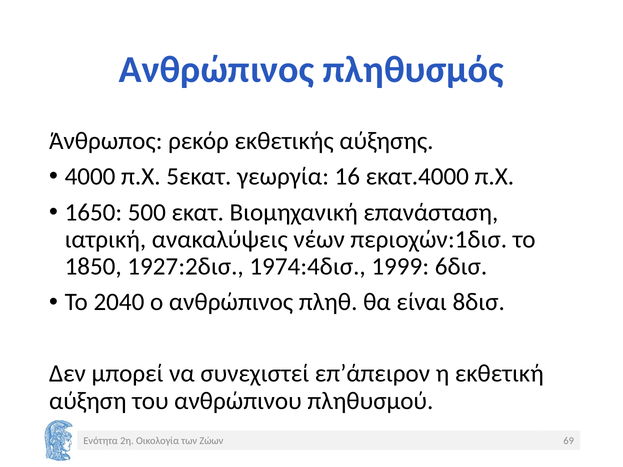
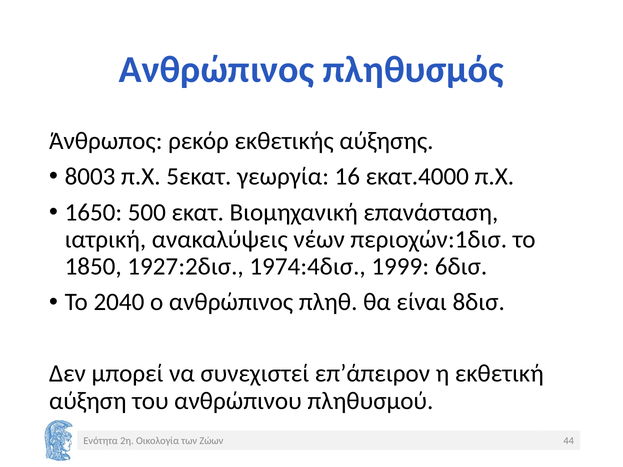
4000: 4000 -> 8003 (90, 177)
69: 69 -> 44 (569, 441)
